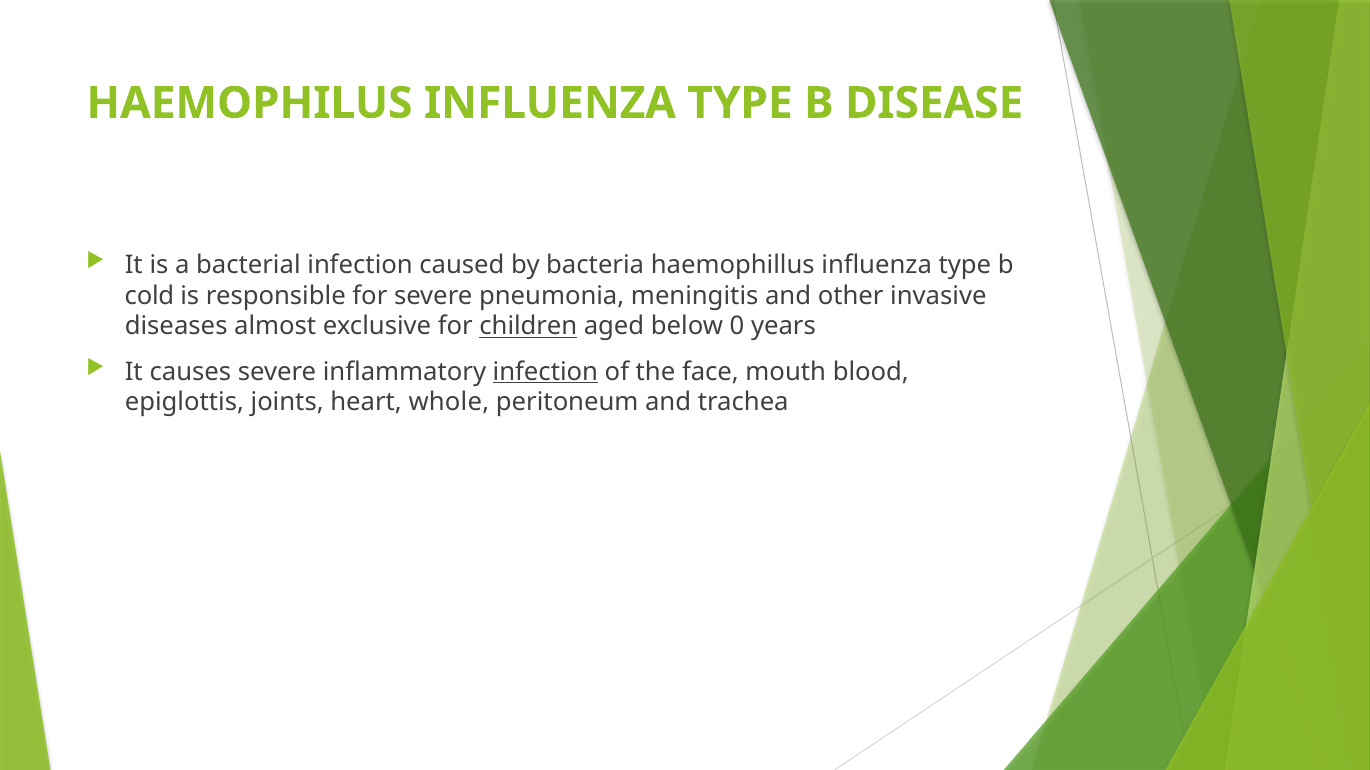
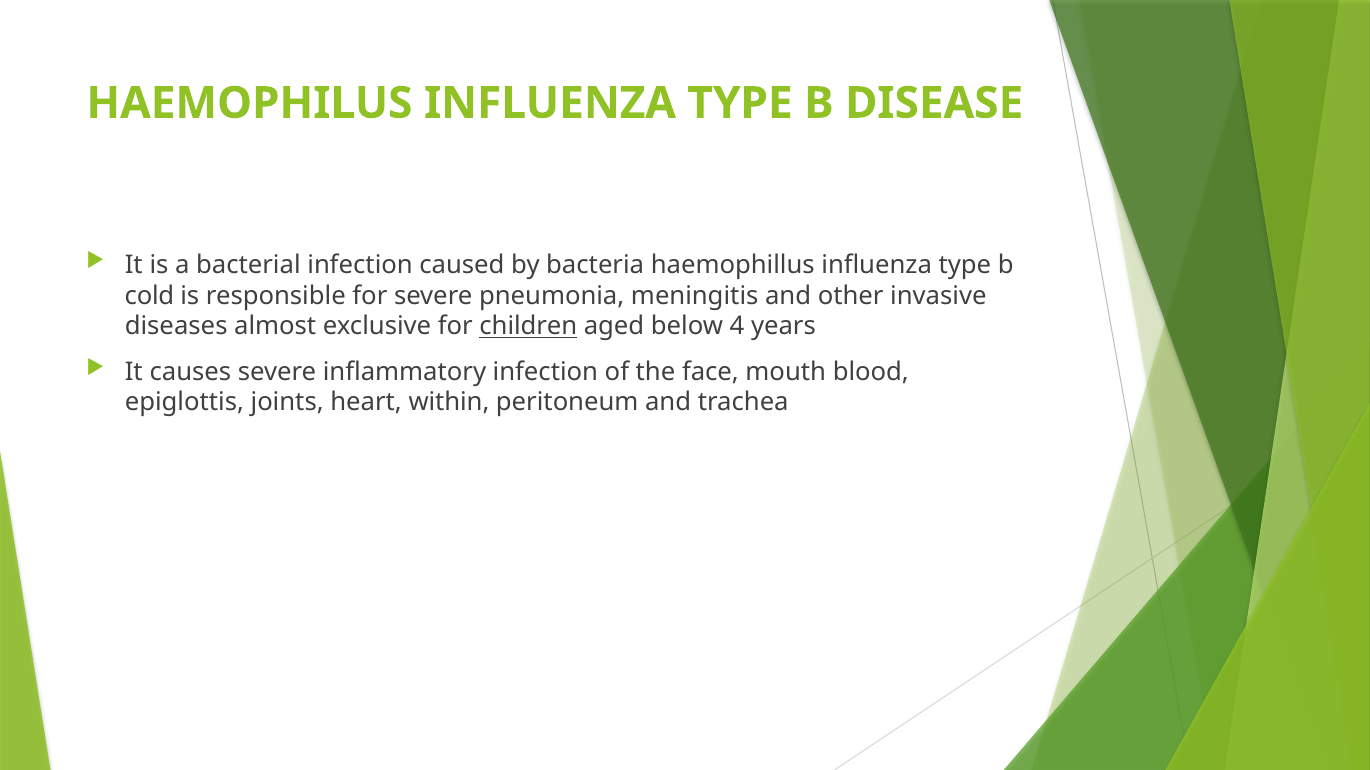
0: 0 -> 4 (737, 327)
infection underline: present -> none (545, 372)
whole: whole -> within (449, 403)
